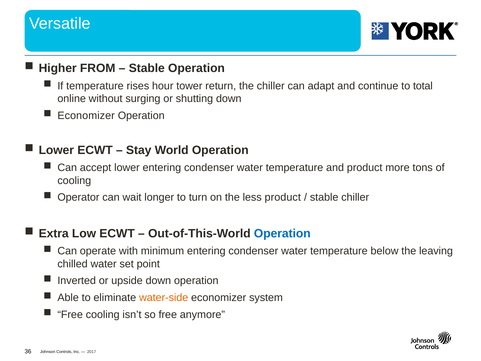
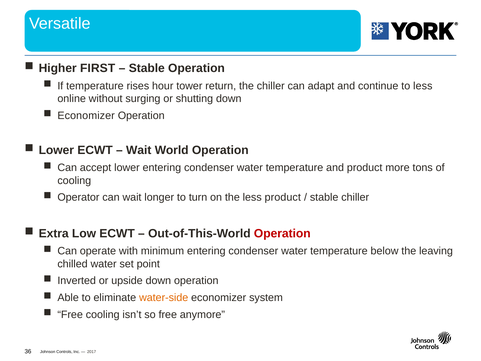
FROM: FROM -> FIRST (98, 68)
to total: total -> less (423, 86)
Stay: Stay -> Wait (139, 150)
Operation colour: blue -> red (282, 233)
